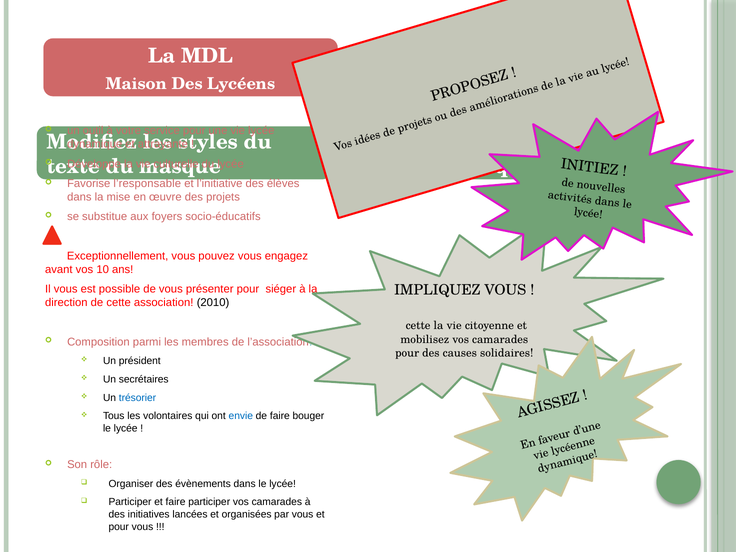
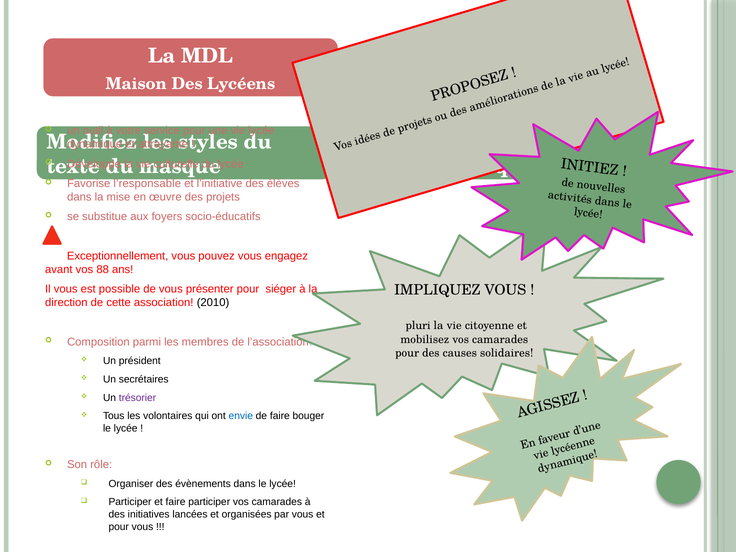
10: 10 -> 88 (103, 269)
cette: cette -> pluri (418, 326)
trésorier colour: blue -> purple (137, 398)
